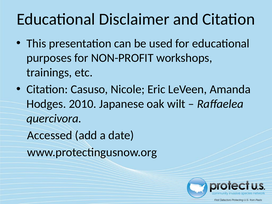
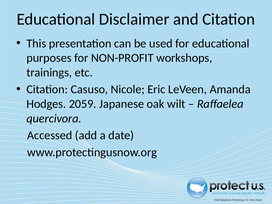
2010: 2010 -> 2059 (83, 104)
